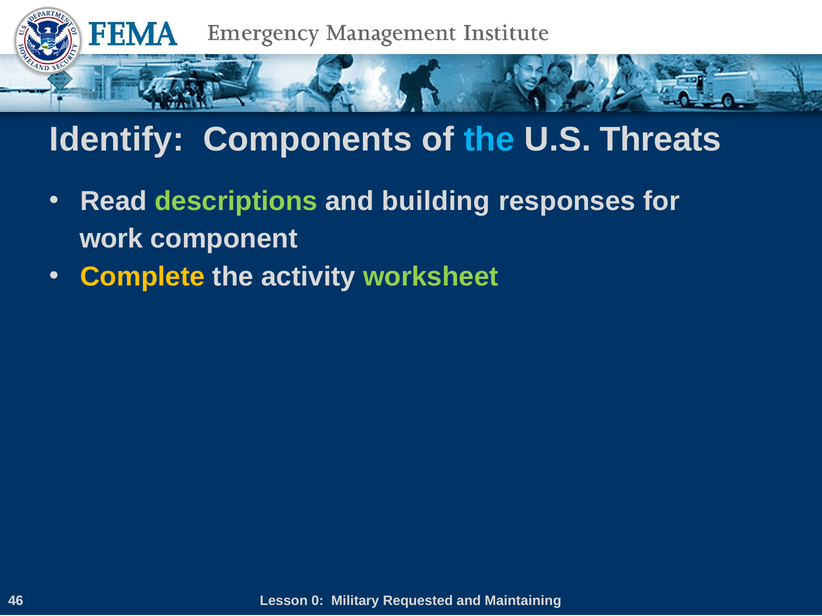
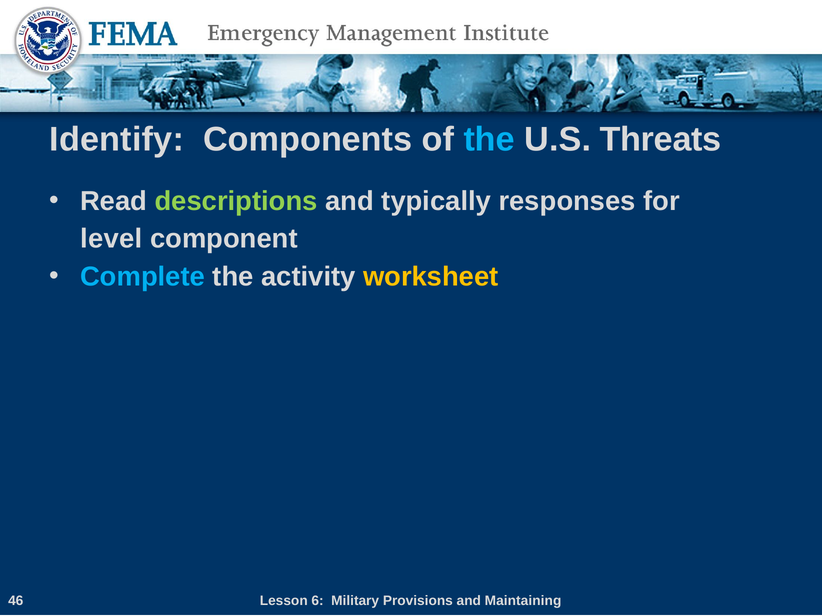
building: building -> typically (436, 201)
work: work -> level (111, 239)
Complete colour: yellow -> light blue (143, 277)
worksheet colour: light green -> yellow (431, 277)
0: 0 -> 6 (318, 601)
Requested: Requested -> Provisions (418, 601)
